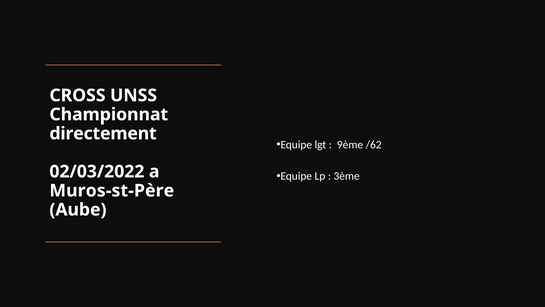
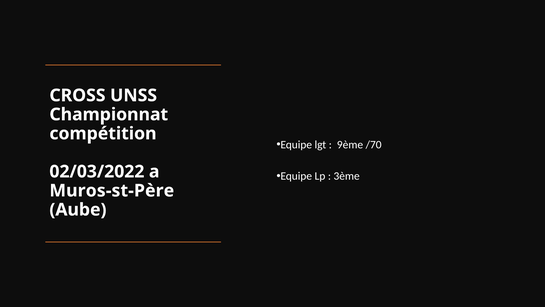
directement: directement -> compétition (103, 133)
/62: /62 -> /70 (374, 144)
